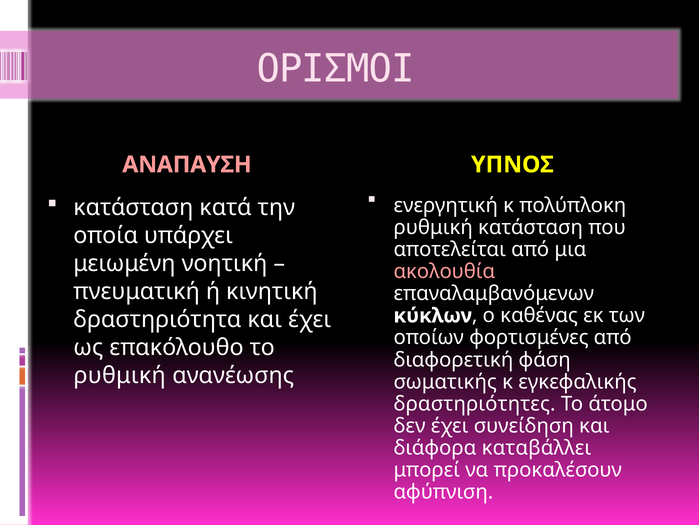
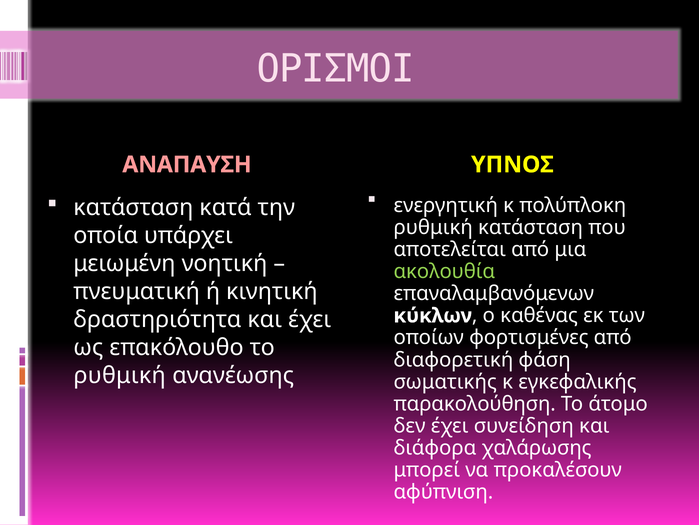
ακολουθία colour: pink -> light green (444, 271)
δραστηριότητες: δραστηριότητες -> παρακολούθηση (475, 403)
καταβάλλει: καταβάλλει -> χαλάρωσης (537, 447)
